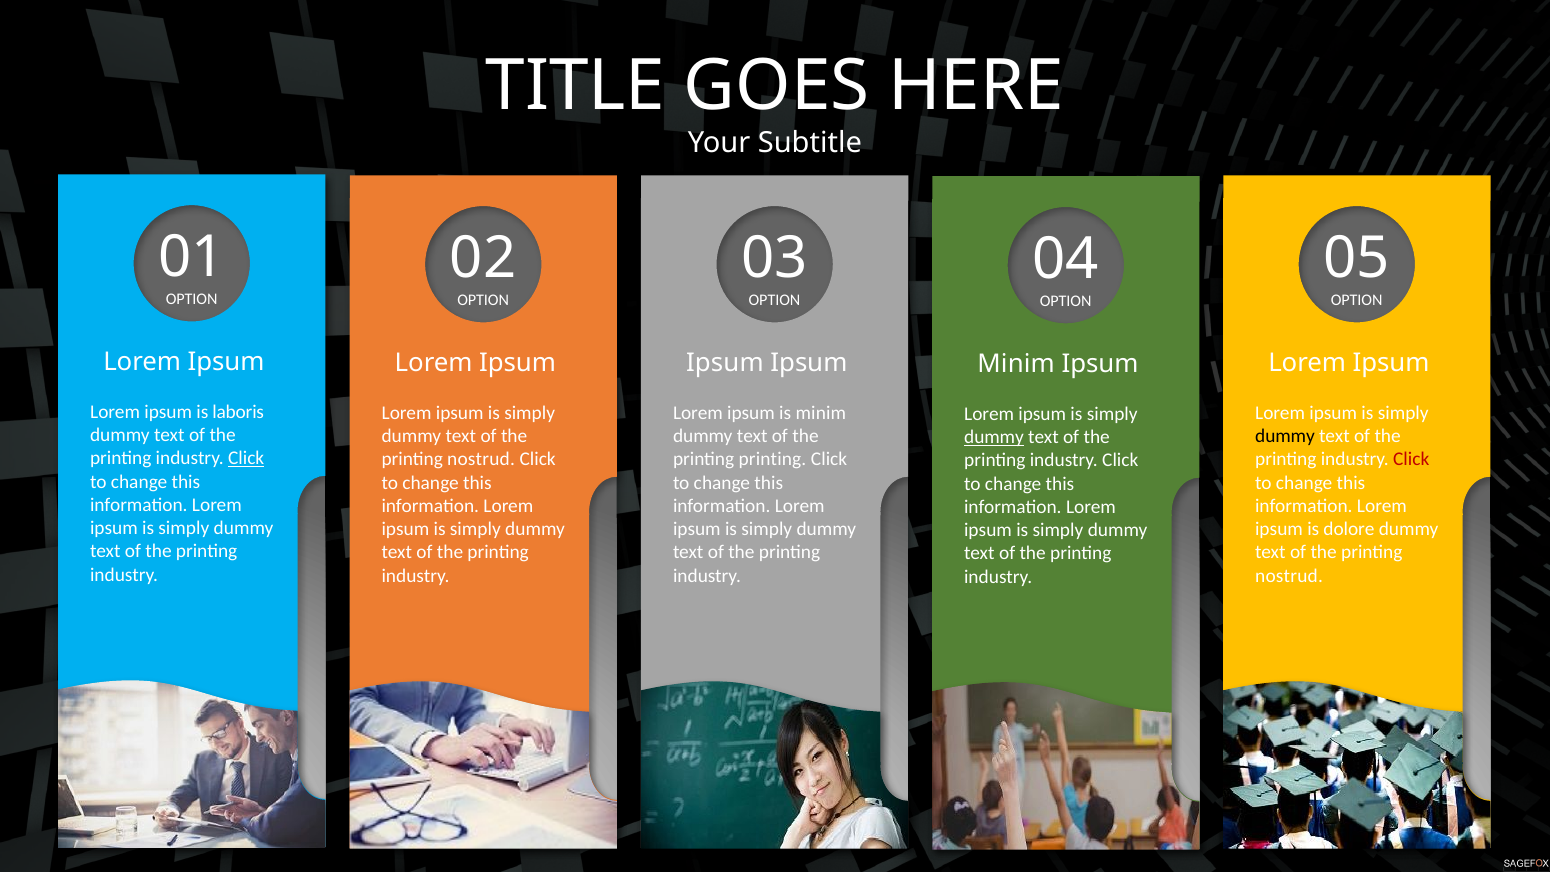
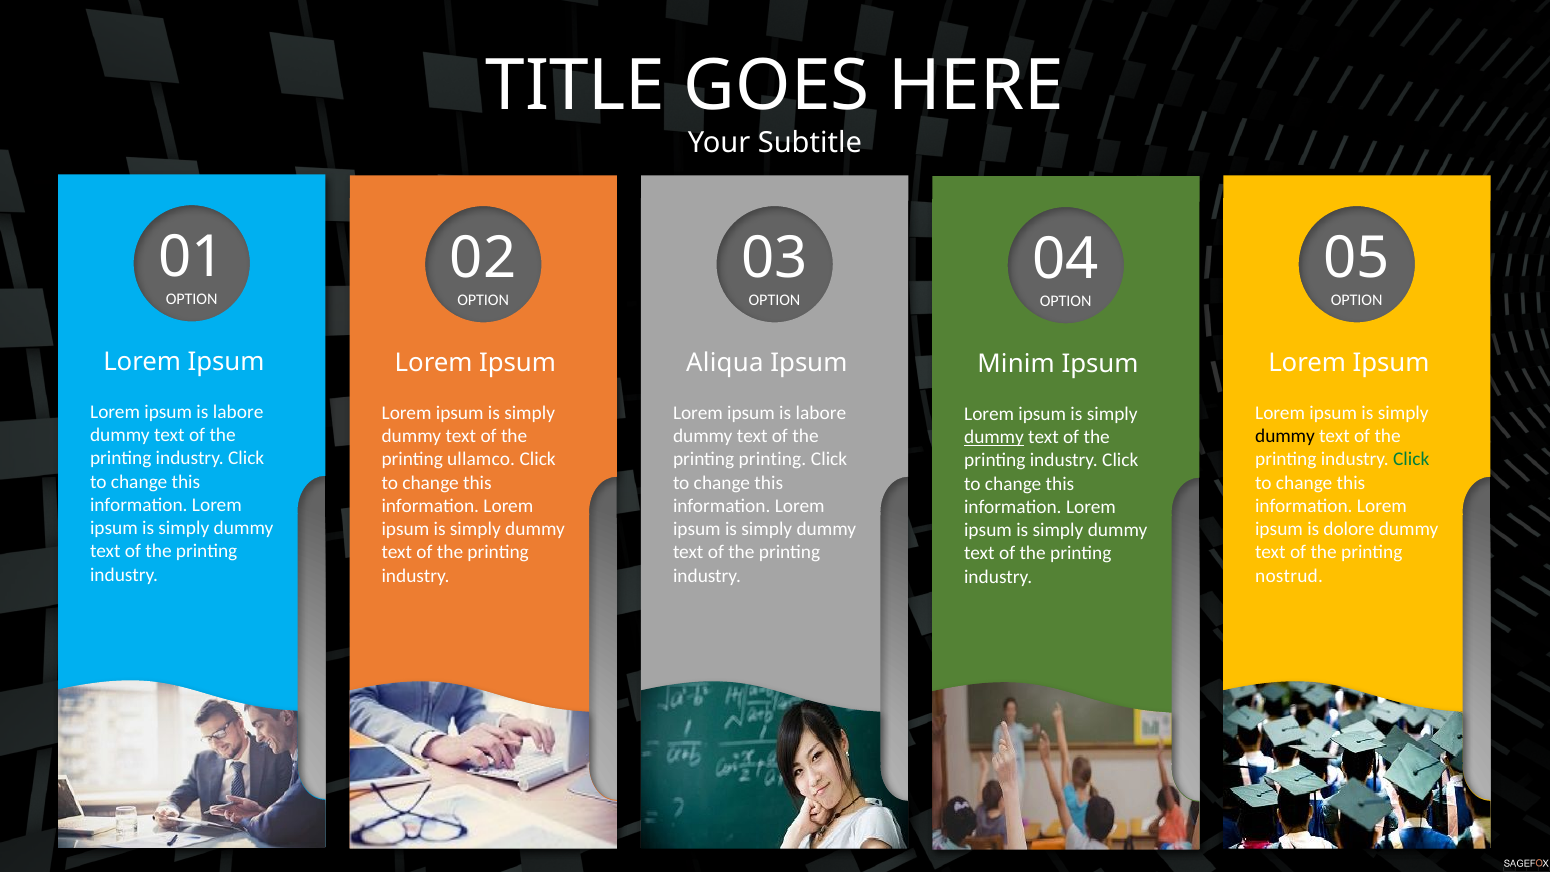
Ipsum: Ipsum -> Aliqua (725, 363)
laboris: laboris -> labore (238, 412)
minim: minim -> labore (821, 413)
Click underline: present -> none (246, 458)
nostrud: nostrud -> ullamco (481, 459)
Click colour: red -> green (1411, 459)
